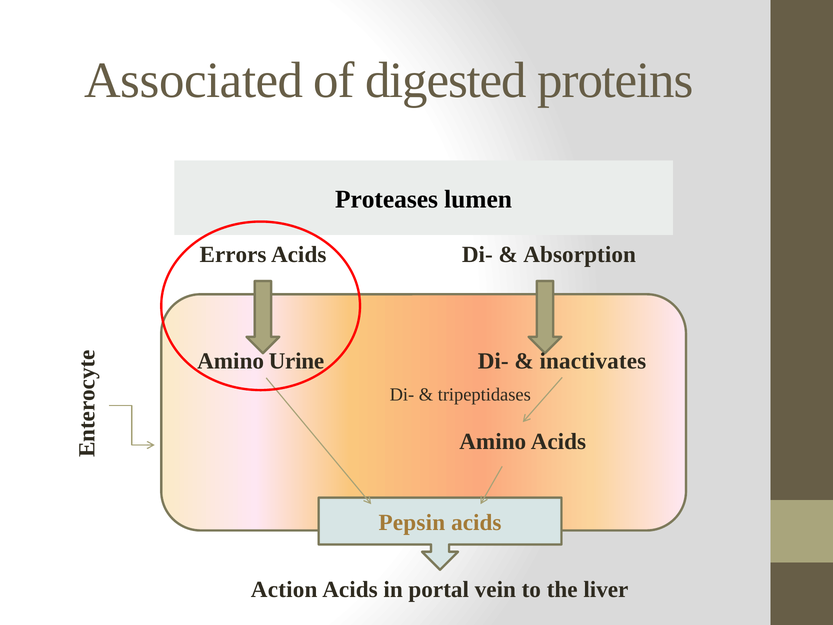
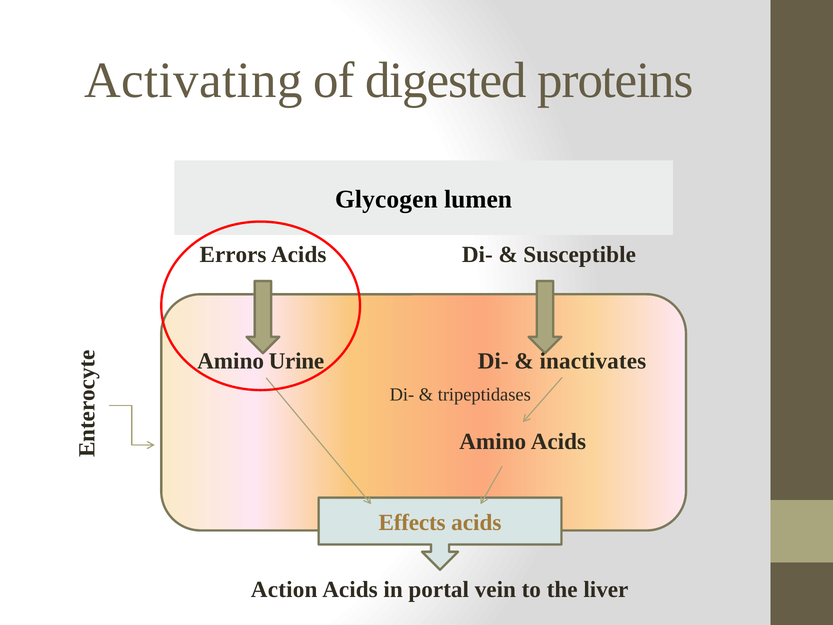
Associated: Associated -> Activating (193, 81)
Proteases: Proteases -> Glycogen (386, 199)
Absorption: Absorption -> Susceptible (580, 255)
Pepsin: Pepsin -> Effects (412, 522)
